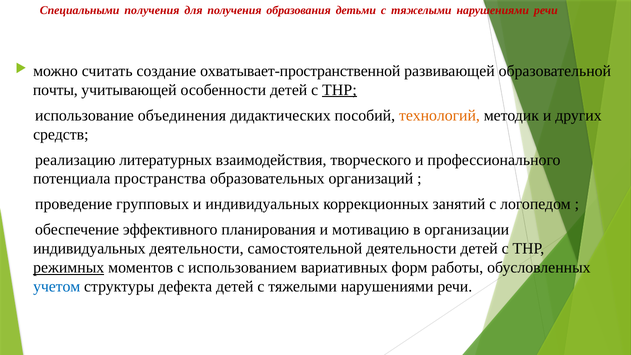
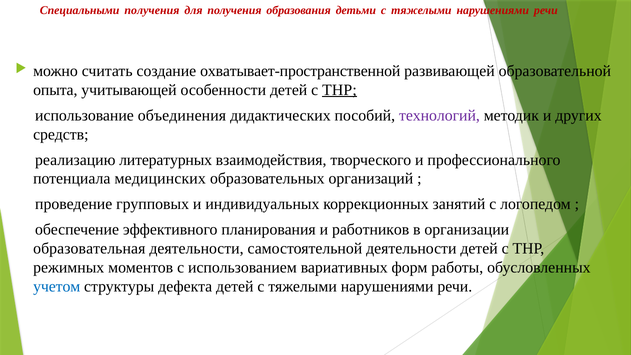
почты: почты -> опыта (55, 90)
технологий colour: orange -> purple (439, 115)
пространства: пространства -> медицинских (160, 179)
мотивацию: мотивацию -> работников (371, 230)
индивидуальных: индивидуальных -> образовательная (89, 249)
режимных underline: present -> none (69, 268)
